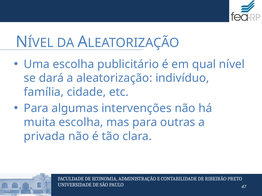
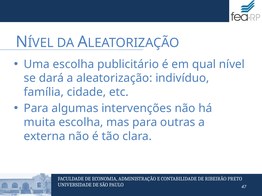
privada: privada -> externa (45, 137)
